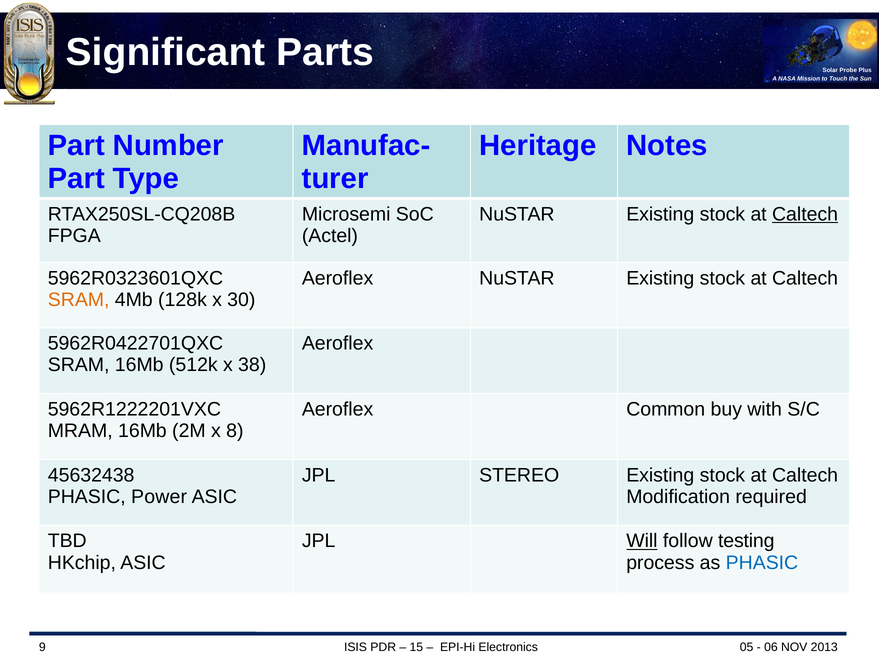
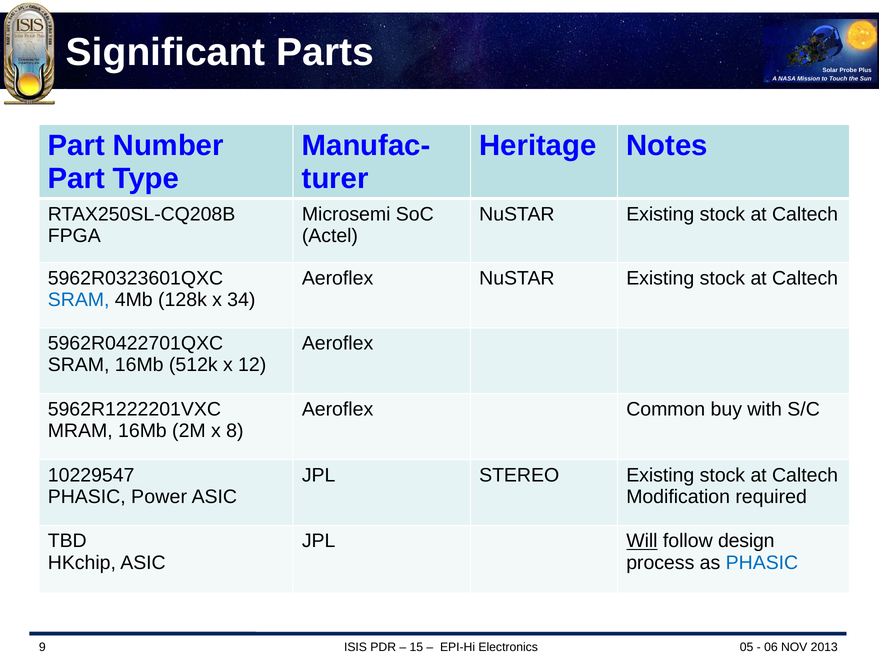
Caltech underline: present -> none (805, 214)
SRAM colour: orange -> blue (79, 300)
30: 30 -> 34 (241, 300)
38: 38 -> 12 (252, 365)
45632438: 45632438 -> 10229547 (91, 475)
testing: testing -> design (746, 541)
